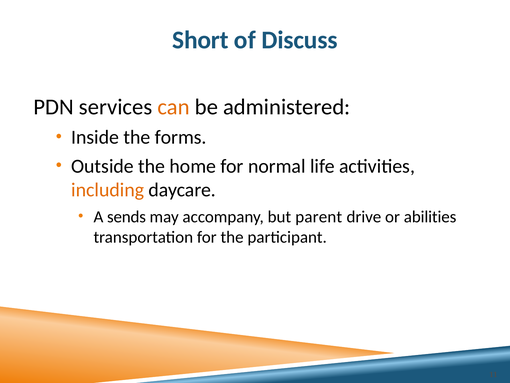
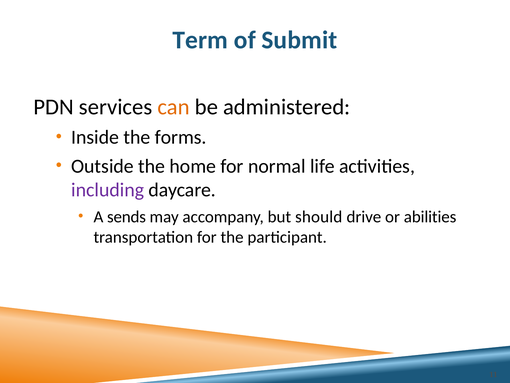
Short: Short -> Term (200, 40)
Discuss: Discuss -> Submit (299, 40)
including colour: orange -> purple (108, 190)
parent: parent -> should (319, 217)
